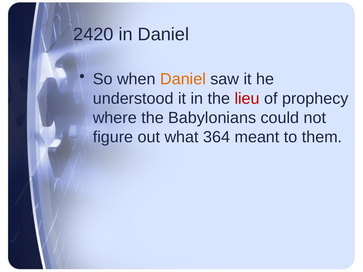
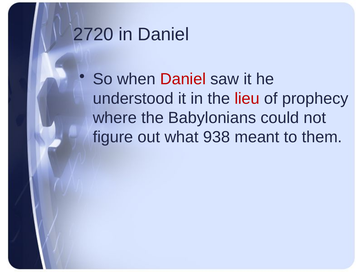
2420: 2420 -> 2720 (93, 35)
Daniel colour: orange -> red (183, 79)
364: 364 -> 938 (217, 137)
